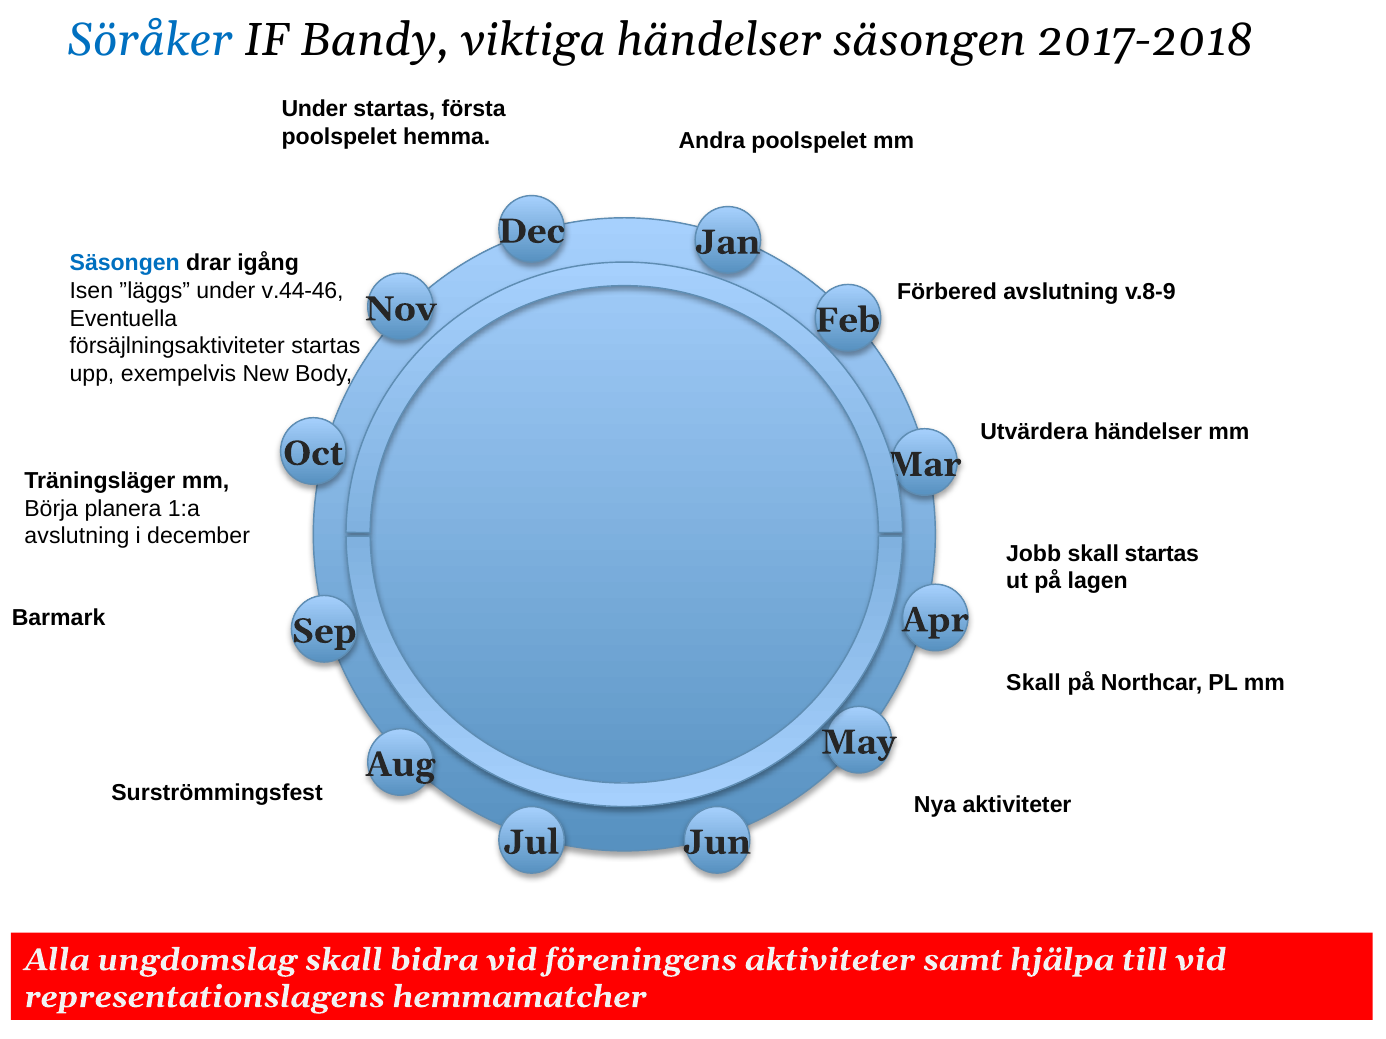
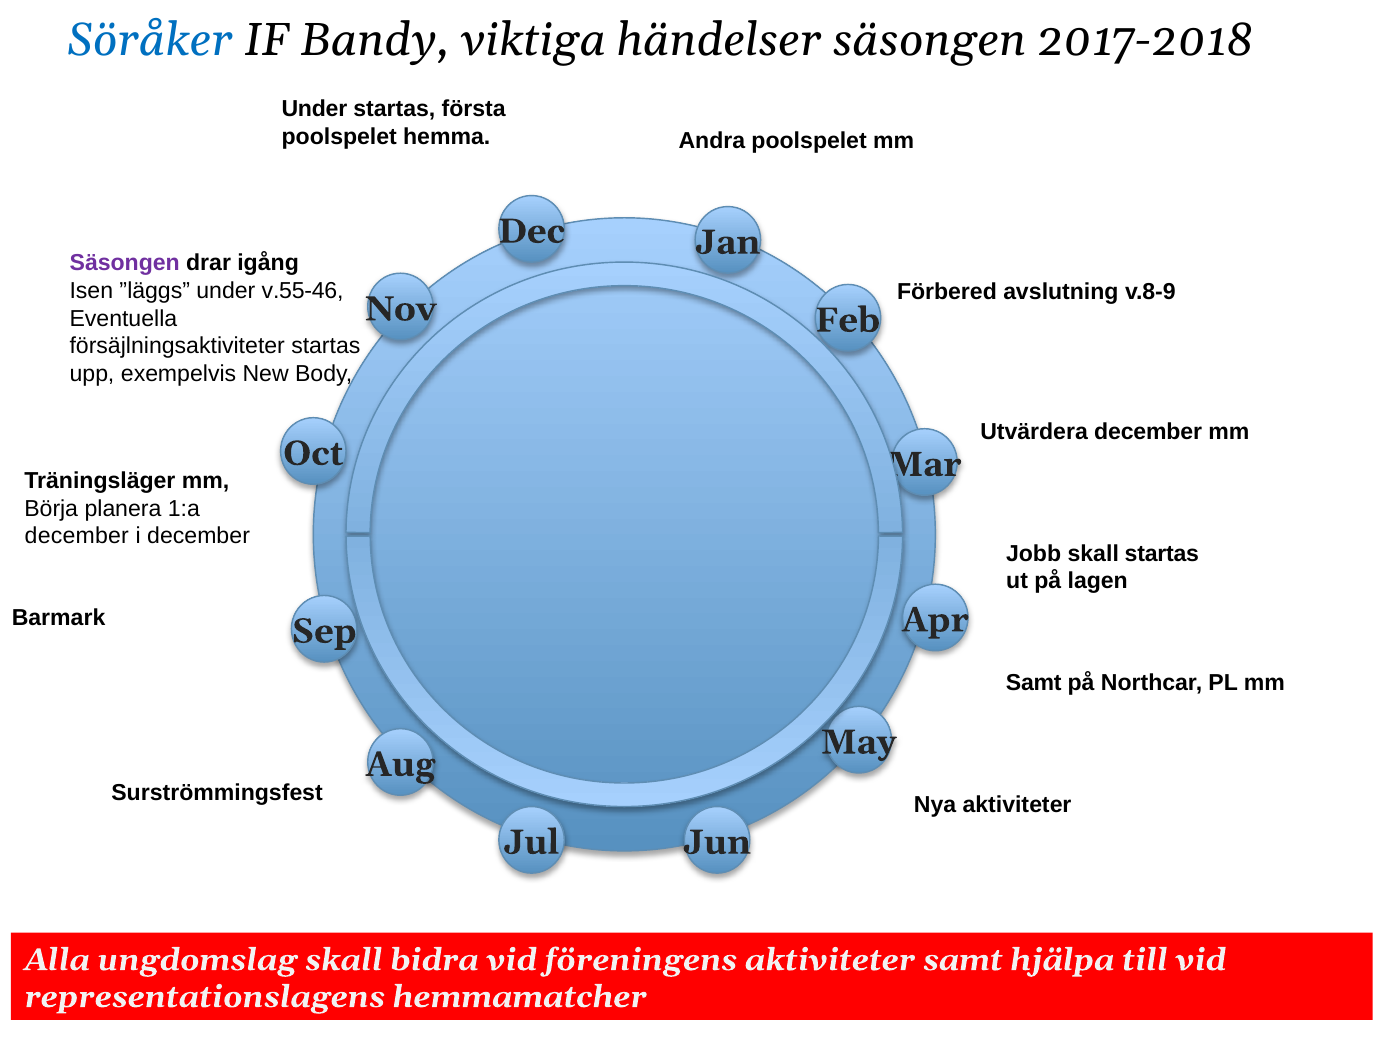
Säsongen colour: blue -> purple (125, 263)
v.44-46: v.44-46 -> v.55-46 (303, 291)
Utvärdera händelser: händelser -> december (1148, 432)
avslutning: avslutning -> december (77, 537)
Skall: Skall -> Samt (1034, 683)
